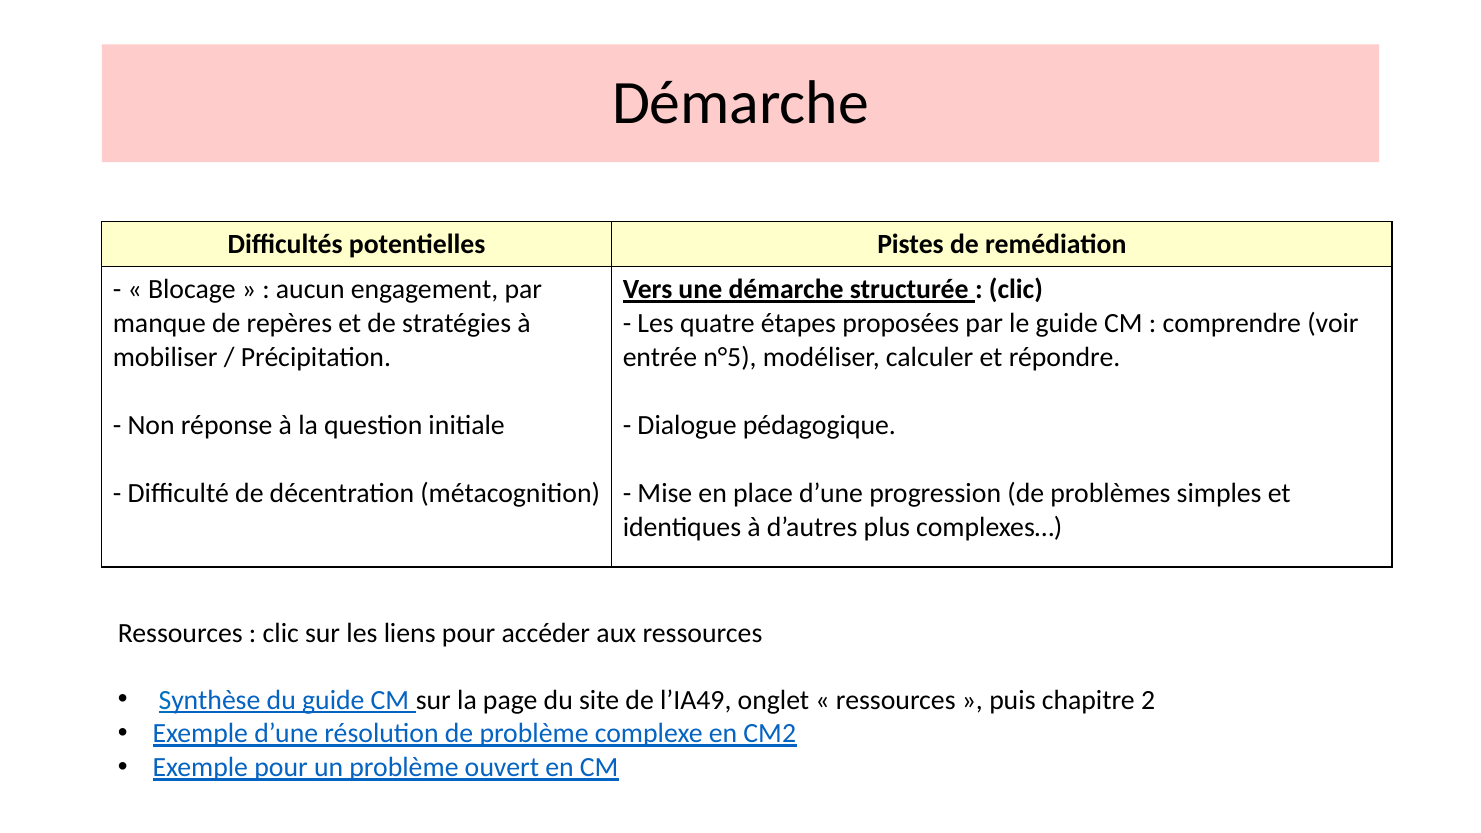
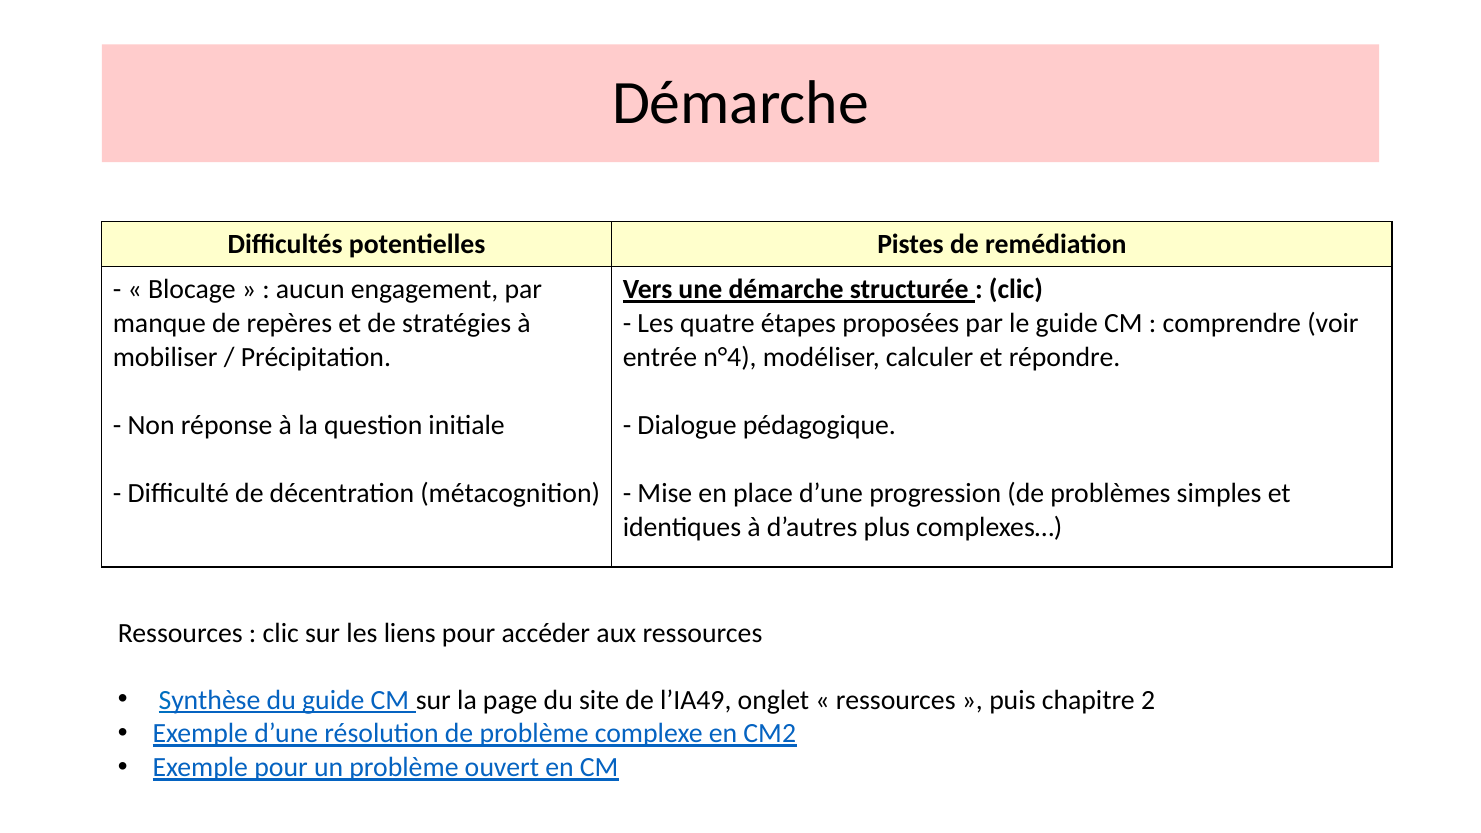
n°5: n°5 -> n°4 (730, 357)
